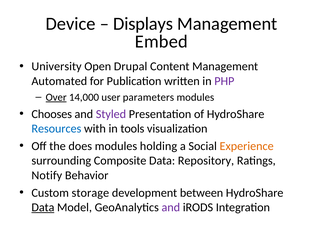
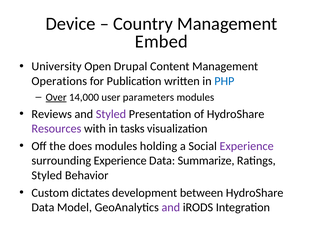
Displays: Displays -> Country (143, 24)
Automated: Automated -> Operations (59, 81)
PHP colour: purple -> blue (224, 81)
Chooses: Chooses -> Reviews (52, 114)
Resources colour: blue -> purple (56, 128)
tools: tools -> tasks (132, 128)
Experience colour: orange -> purple (247, 146)
surrounding Composite: Composite -> Experience (120, 160)
Repository: Repository -> Summarize (206, 160)
Notify: Notify -> Styled (47, 175)
storage: storage -> dictates (90, 192)
Data underline: present -> none (43, 207)
